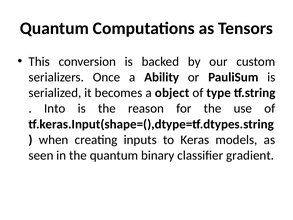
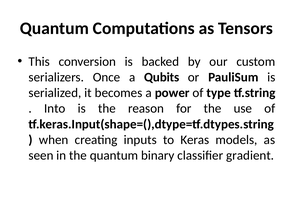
Ability: Ability -> Qubits (162, 77)
object: object -> power (172, 93)
